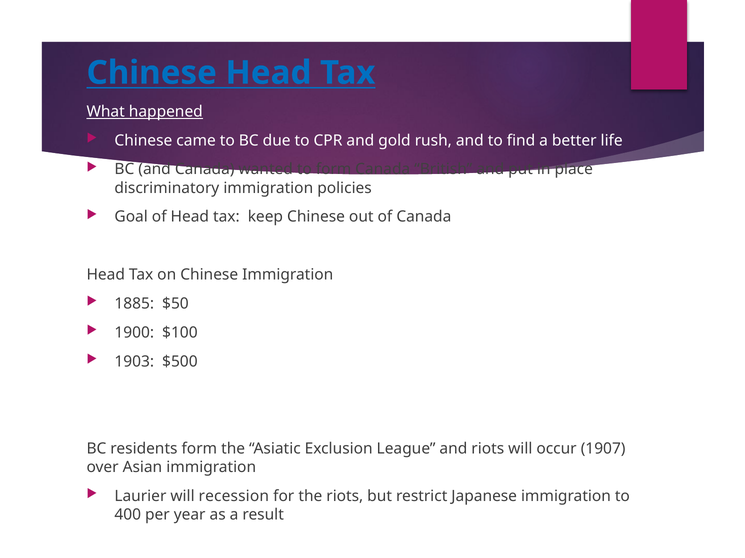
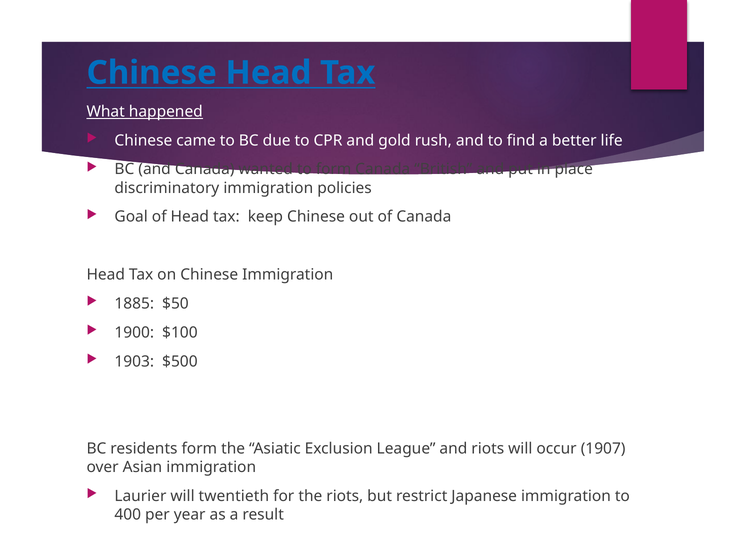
recession: recession -> twentieth (234, 497)
